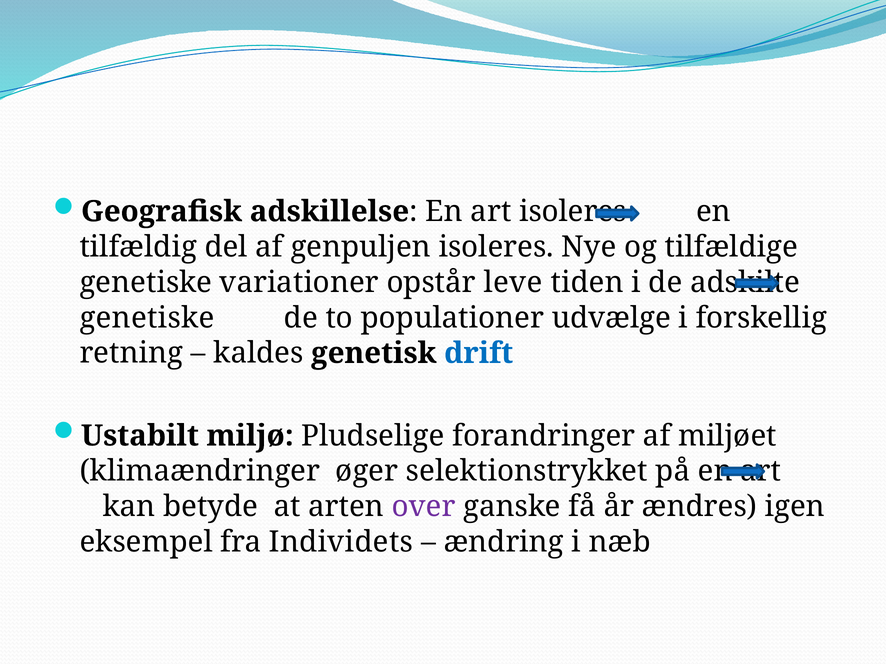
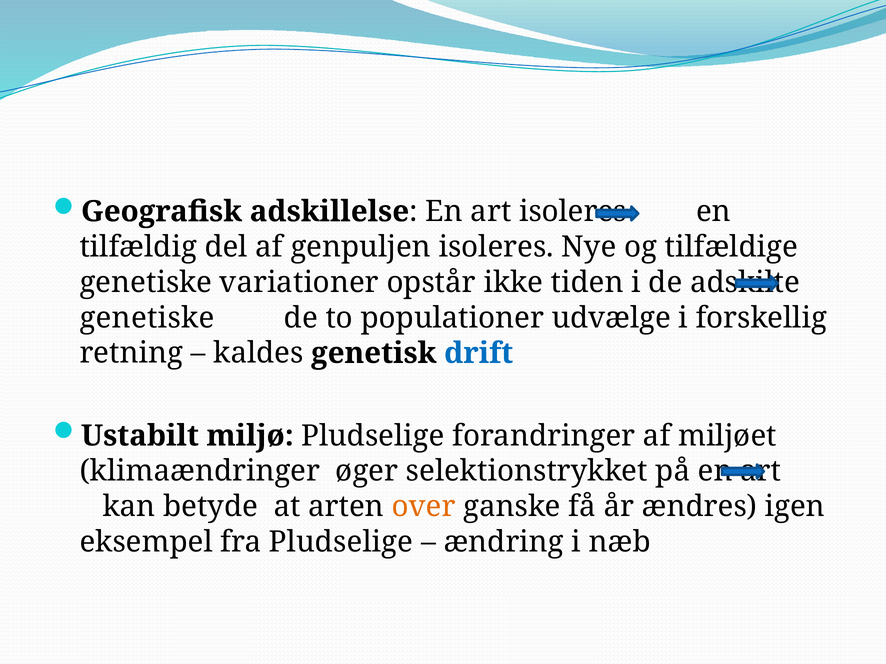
leve: leve -> ikke (513, 283)
over colour: purple -> orange (424, 507)
fra Individets: Individets -> Pludselige (341, 542)
